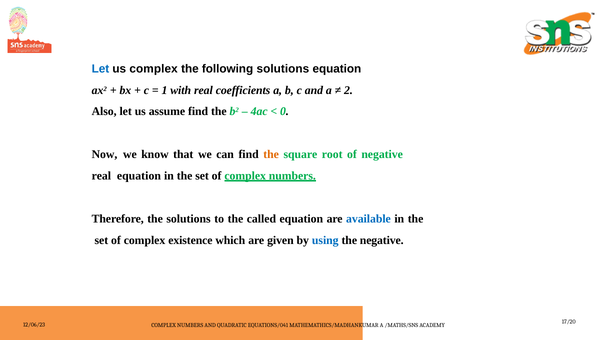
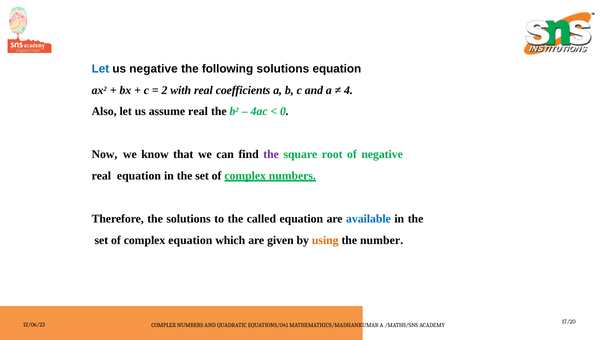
us complex: complex -> negative (154, 69)
1: 1 -> 2 (164, 90)
2: 2 -> 4 (348, 90)
assume find: find -> real (198, 111)
the colour: orange -> purple (271, 154)
complex existence: existence -> equation (190, 240)
using colour: blue -> orange (325, 240)
the negative: negative -> number (382, 240)
